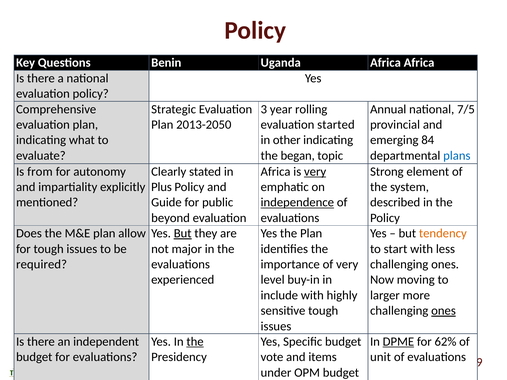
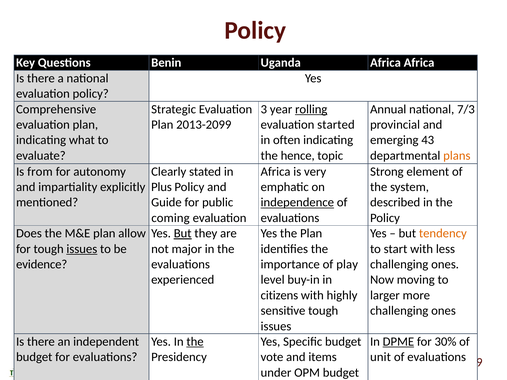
rolling underline: none -> present (311, 109)
7/5: 7/5 -> 7/3 (466, 109)
2013-2050: 2013-2050 -> 2013-2099 (204, 125)
other: other -> often (287, 140)
84: 84 -> 43 (428, 140)
began: began -> hence (298, 156)
plans colour: blue -> orange (457, 156)
very underline: present -> none (315, 172)
beyond: beyond -> coming (170, 218)
issues underline: none -> present (82, 249)
required: required -> evidence (42, 265)
of very: very -> play (347, 265)
include: include -> citizens (279, 295)
ones underline: present -> none (443, 311)
62%: 62% -> 30% (445, 342)
